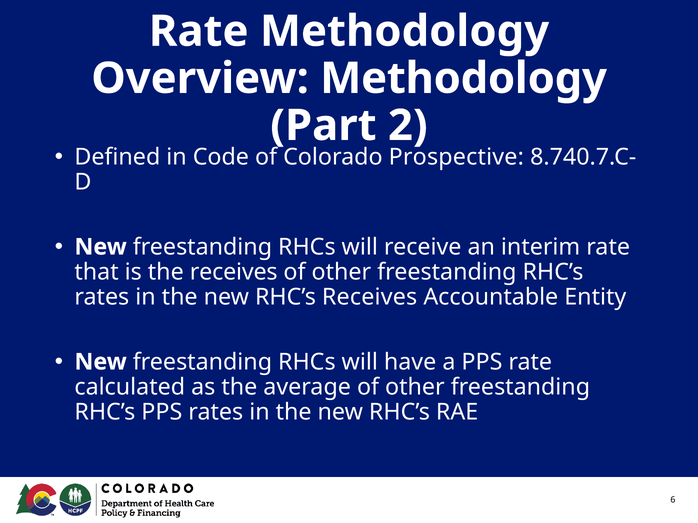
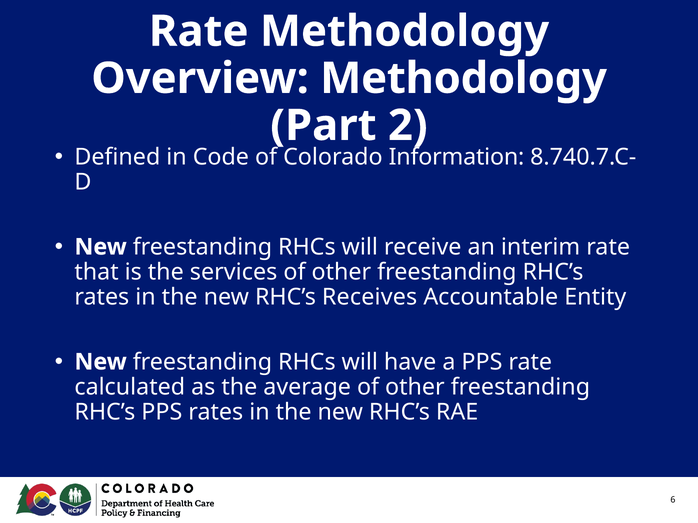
Prospective: Prospective -> Information (456, 157)
the receives: receives -> services (234, 272)
